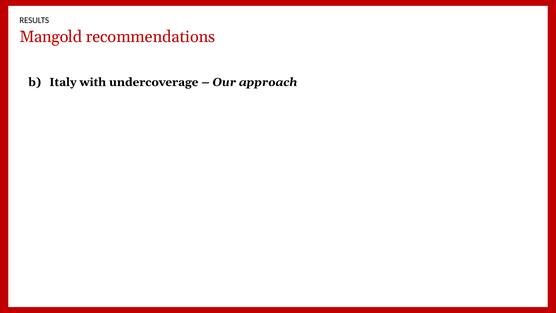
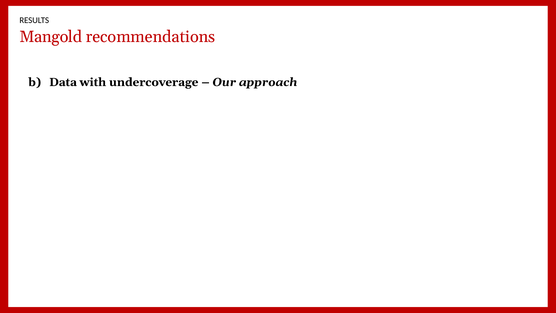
Italy: Italy -> Data (63, 82)
